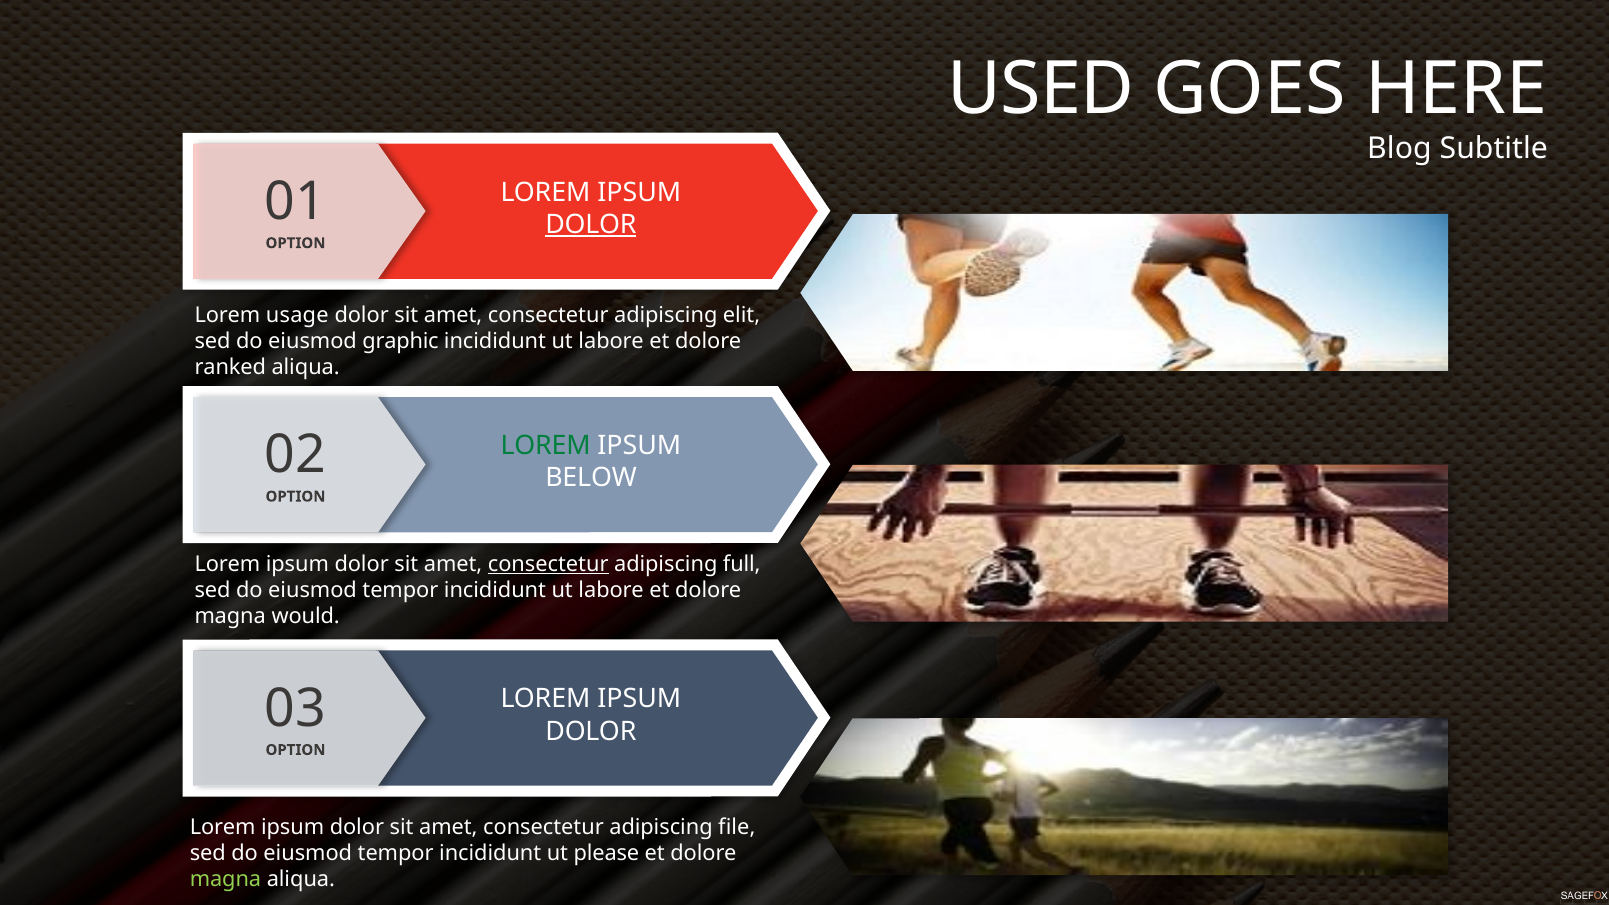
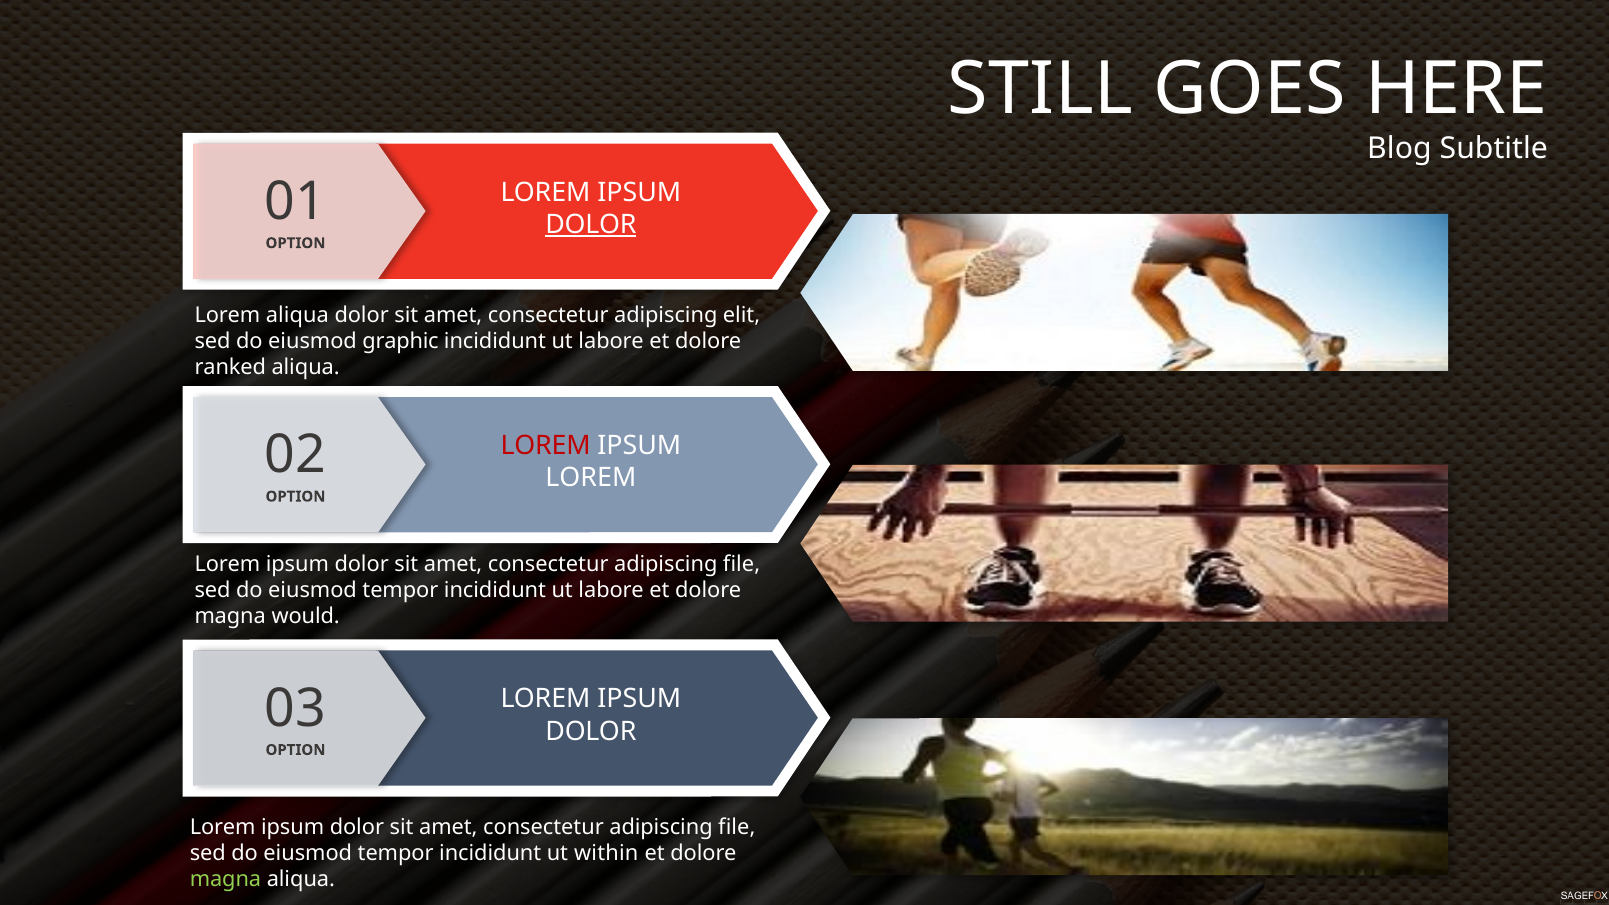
USED: USED -> STILL (1040, 89)
Lorem usage: usage -> aliqua (297, 315)
LOREM colour: green -> red (546, 446)
BELOW: BELOW -> LOREM (591, 478)
consectetur underline: present -> none (548, 564)
full: full -> file (742, 564)
please: please -> within (606, 854)
